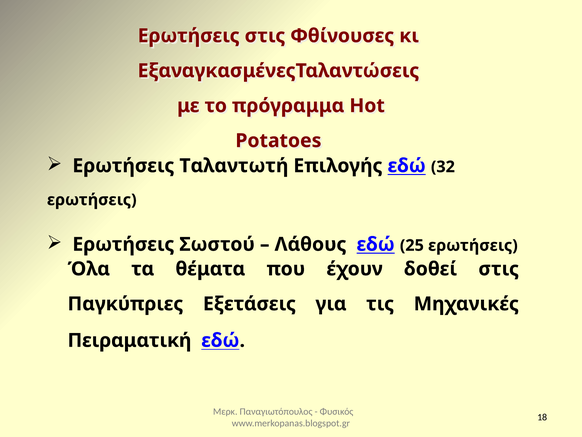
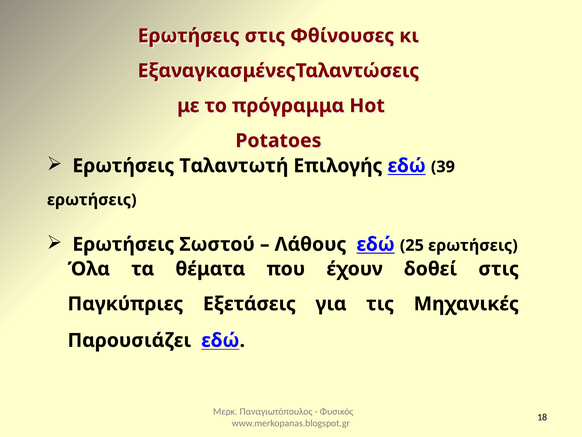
32: 32 -> 39 (443, 167)
Πειραματική: Πειραματική -> Παρουσιάζει (129, 340)
